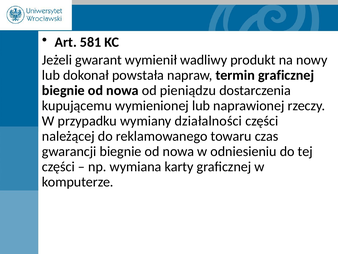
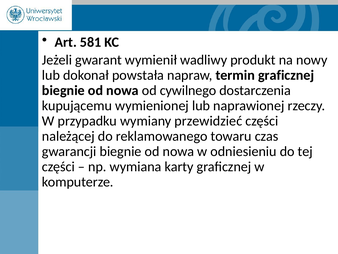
pieniądzu: pieniądzu -> cywilnego (188, 90)
działalności: działalności -> przewidzieć (208, 121)
